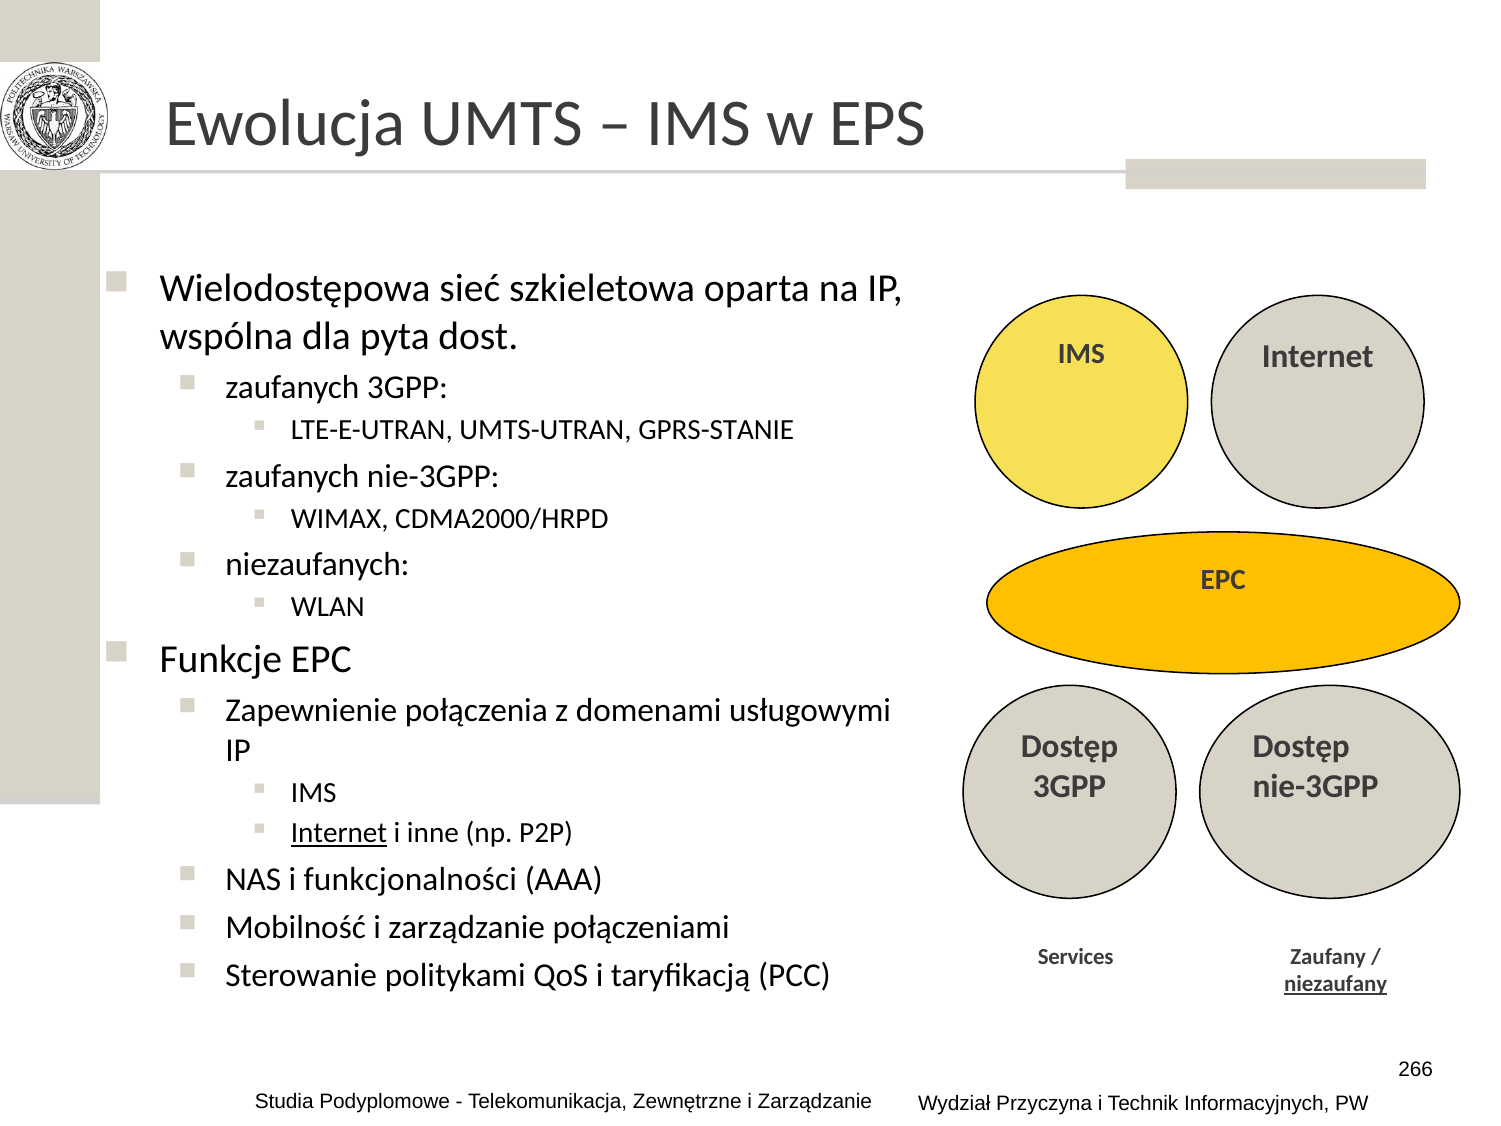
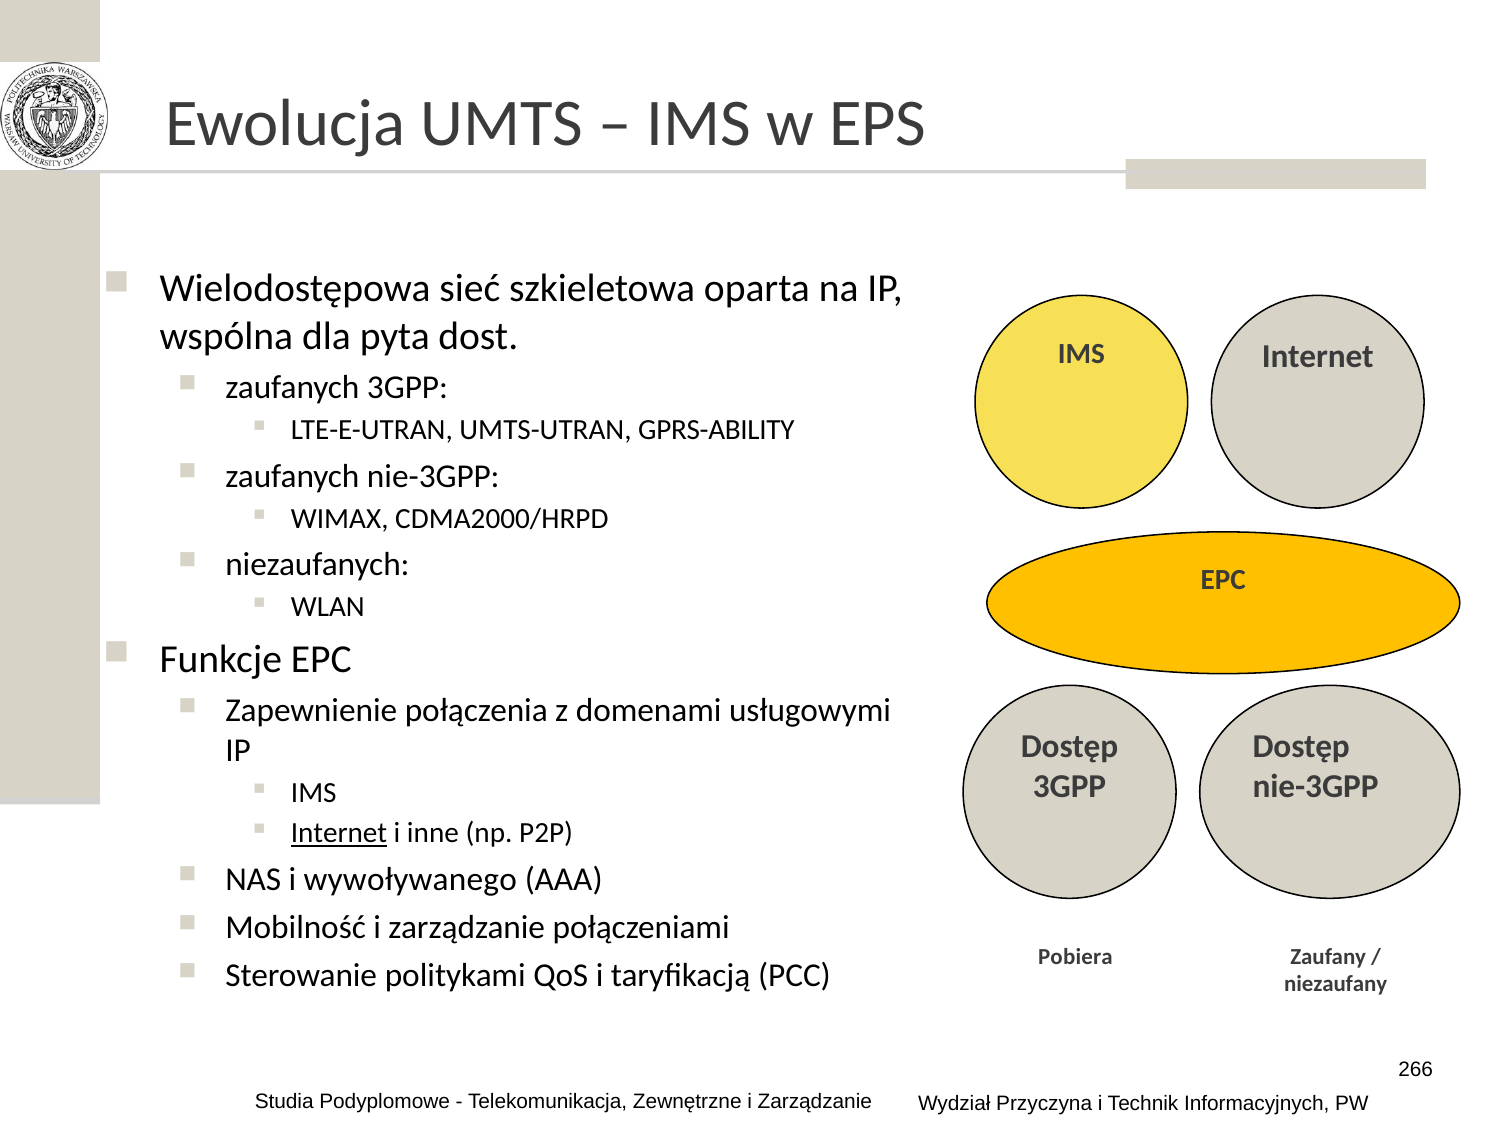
GPRS-STANIE: GPRS-STANIE -> GPRS-ABILITY (716, 430)
funkcjonalności: funkcjonalności -> wywoływanego (410, 879)
Services: Services -> Pobiera (1075, 956)
niezaufany underline: present -> none (1336, 984)
